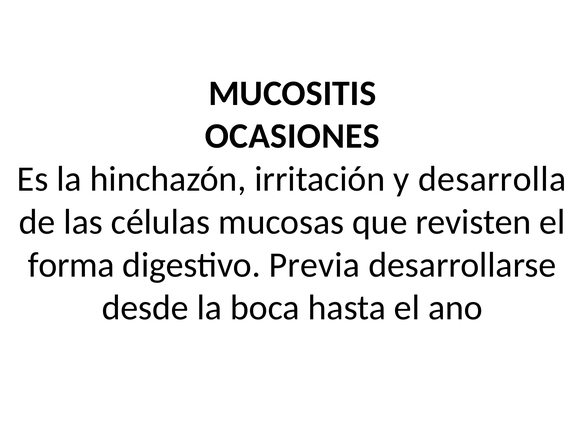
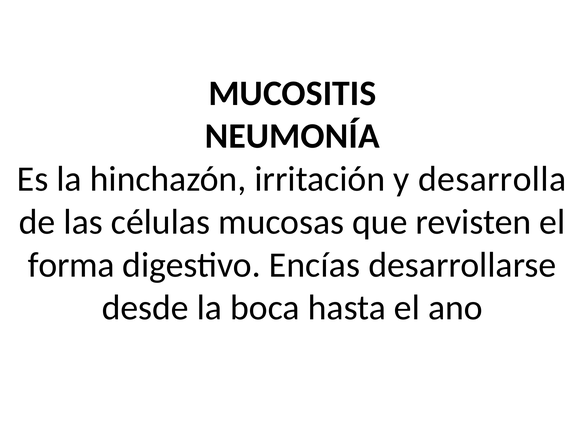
OCASIONES: OCASIONES -> NEUMONÍA (292, 136)
Previa: Previa -> Encías (314, 265)
